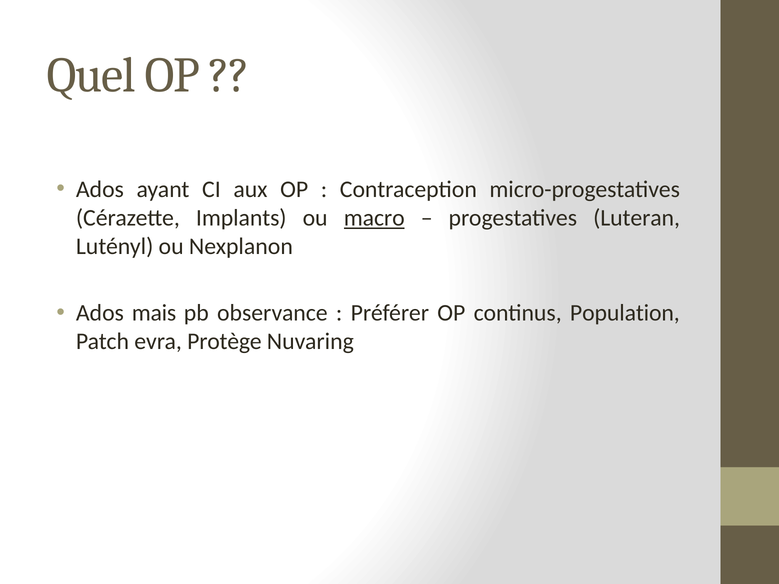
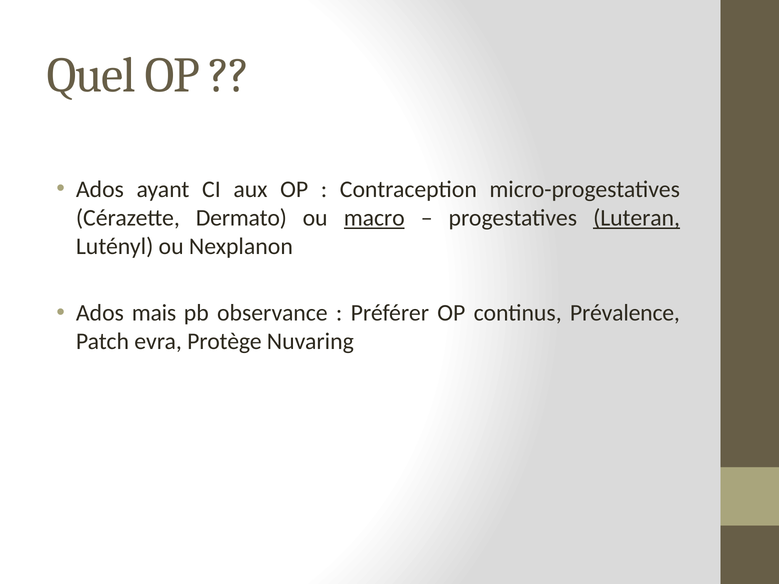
Implants: Implants -> Dermato (241, 218)
Luteran underline: none -> present (637, 218)
Population: Population -> Prévalence (625, 313)
